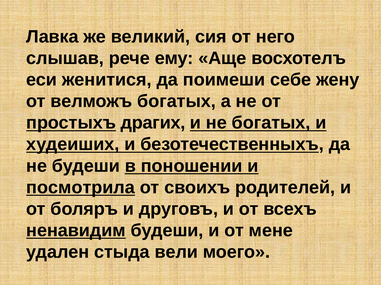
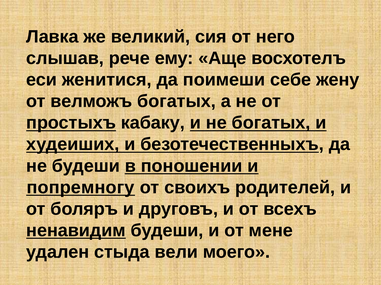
драгих: драгих -> кабаку (153, 123)
посмотрила: посмотрила -> попремногу (81, 188)
